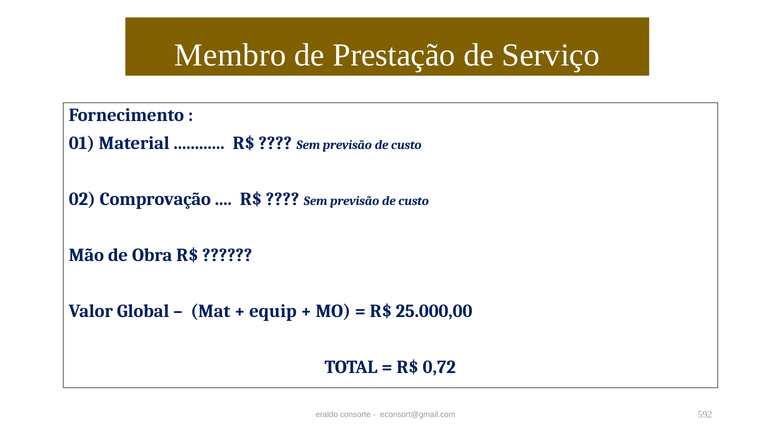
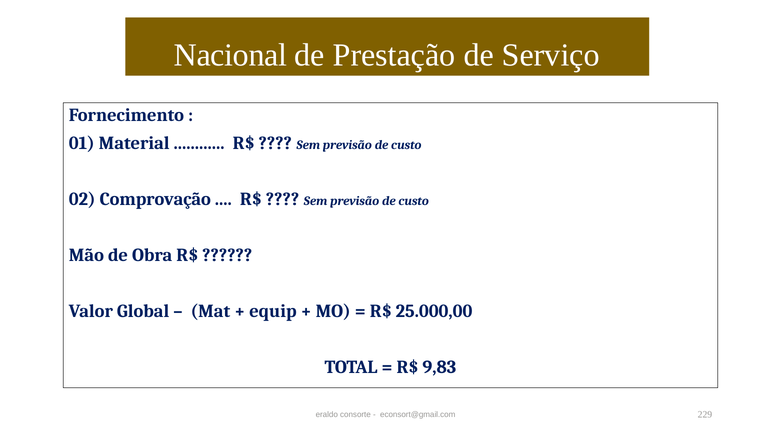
Membro: Membro -> Nacional (230, 55)
0,72: 0,72 -> 9,83 (439, 367)
592: 592 -> 229 (705, 414)
